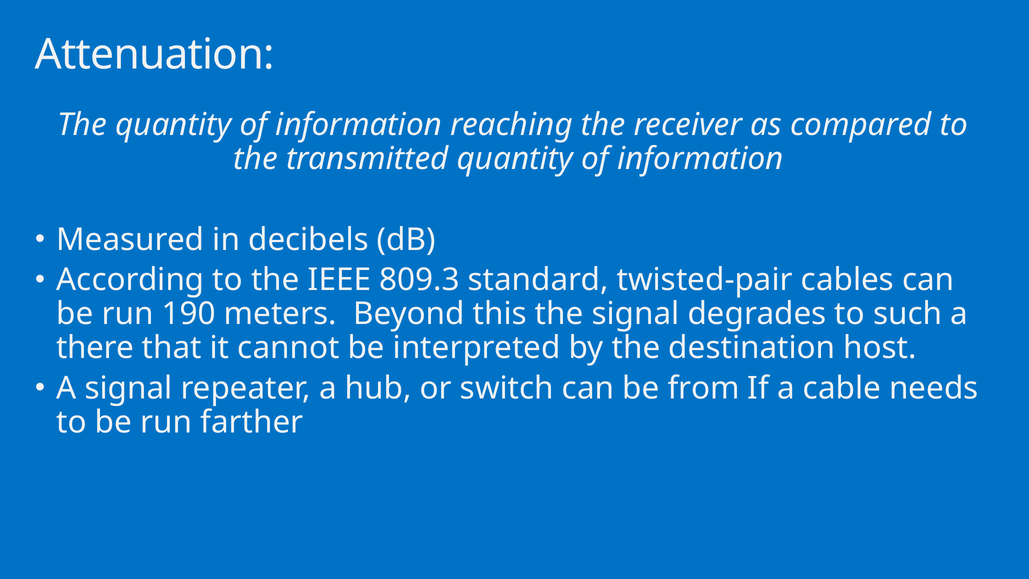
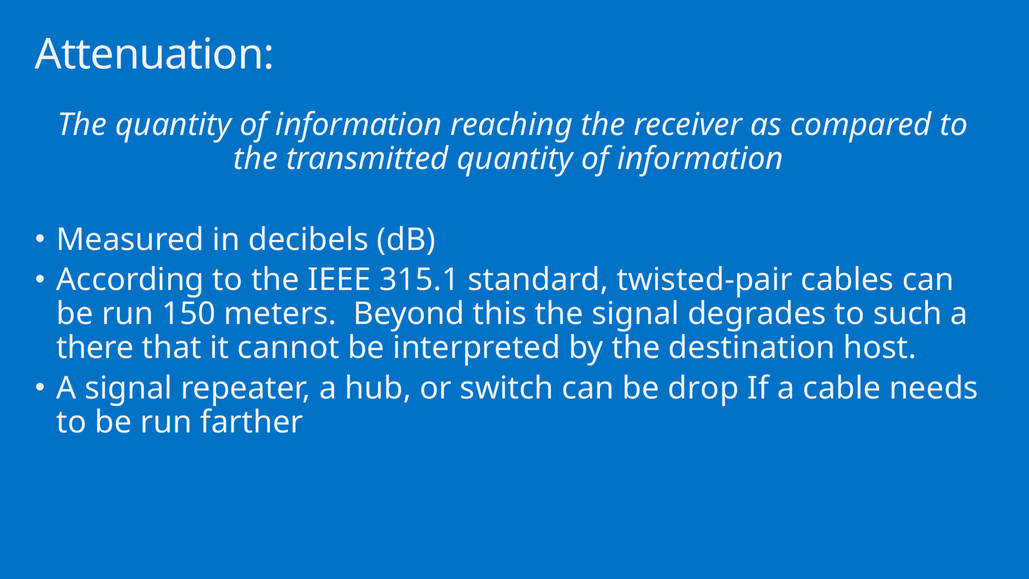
809.3: 809.3 -> 315.1 (419, 280)
190: 190 -> 150 (189, 314)
from: from -> drop (703, 388)
